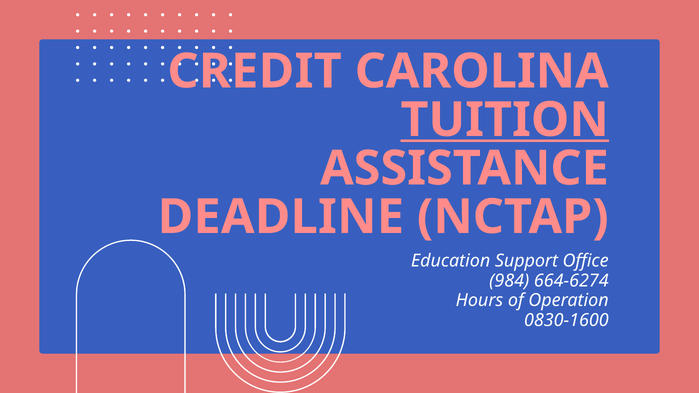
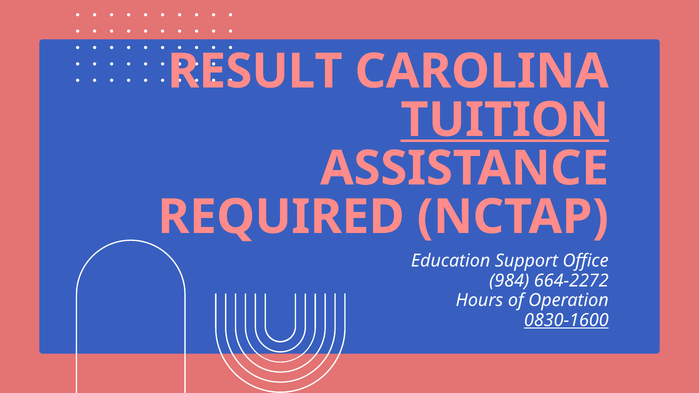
CREDIT: CREDIT -> RESULT (255, 71)
DEADLINE: DEADLINE -> REQUIRED (281, 217)
664-6274: 664-6274 -> 664-2272 (571, 281)
0830-1600 underline: none -> present (566, 320)
